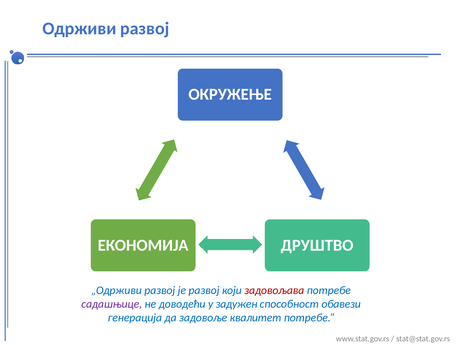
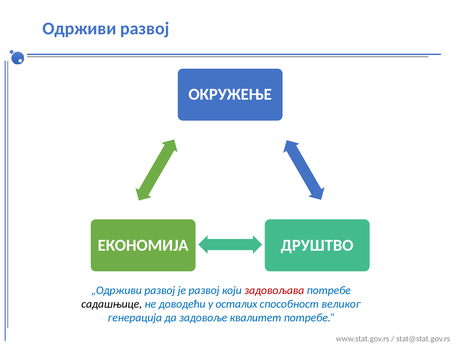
садашњице colour: purple -> black (112, 304)
задужен: задужен -> осталих (237, 304)
обавези: обавези -> великог (341, 304)
